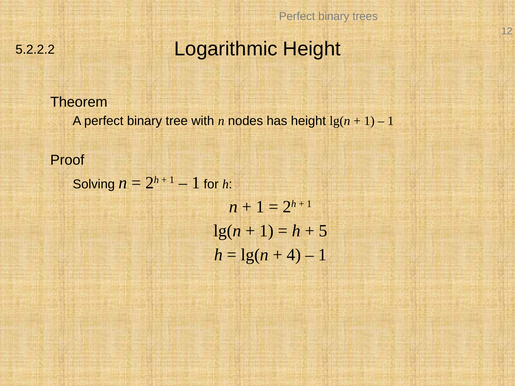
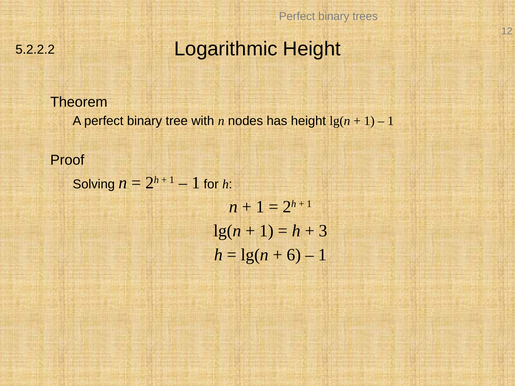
5: 5 -> 3 (323, 231)
4: 4 -> 6 (294, 255)
